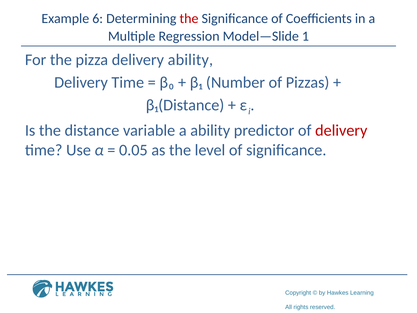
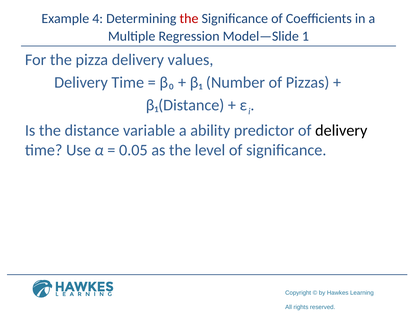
6: 6 -> 4 (98, 19)
delivery ability: ability -> values (190, 60)
delivery colour: red -> black (341, 131)
